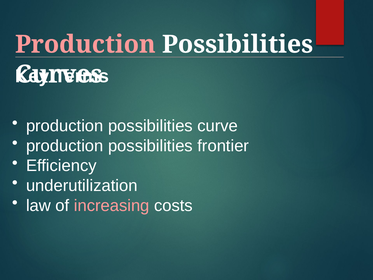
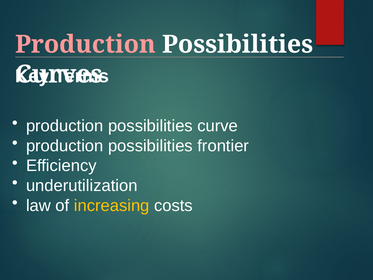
increasing colour: pink -> yellow (112, 205)
